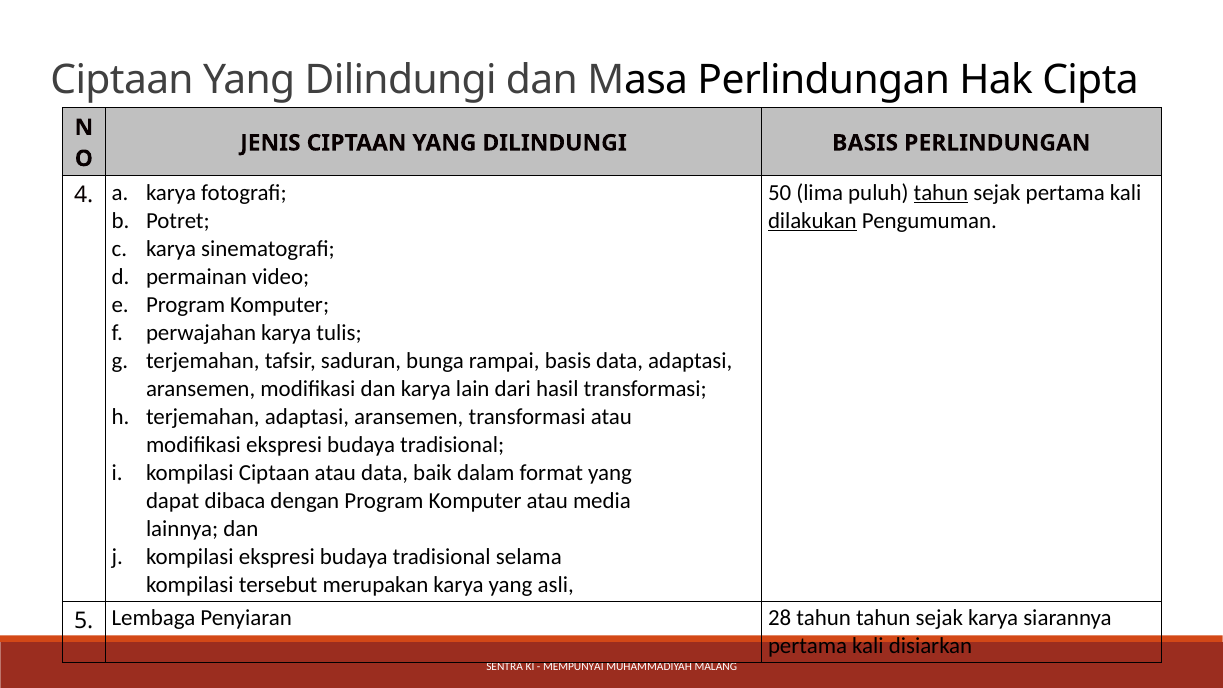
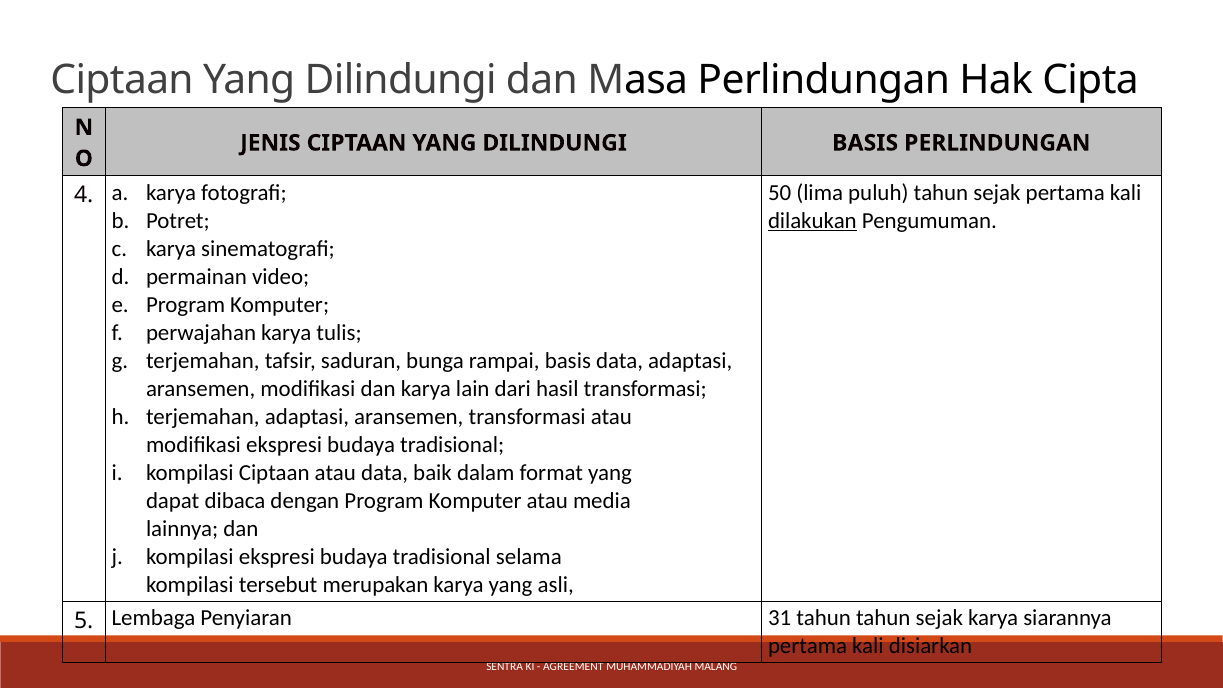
tahun underline: present -> none (941, 193)
28: 28 -> 31 (780, 618)
MEMPUNYAI: MEMPUNYAI -> AGREEMENT (573, 667)
